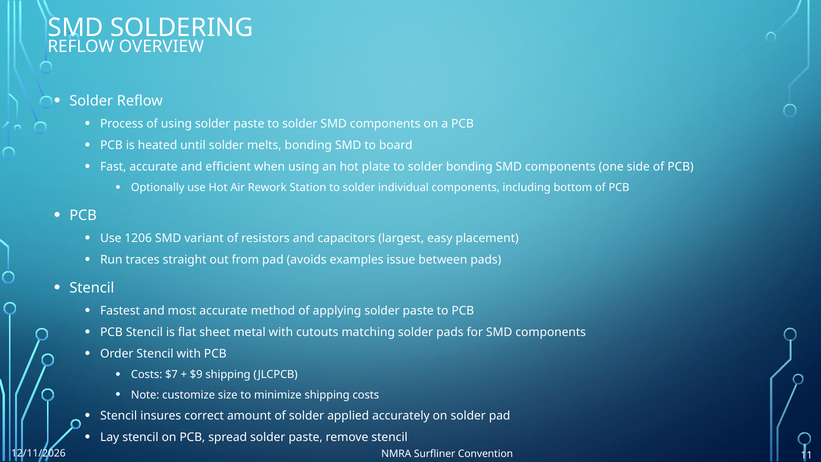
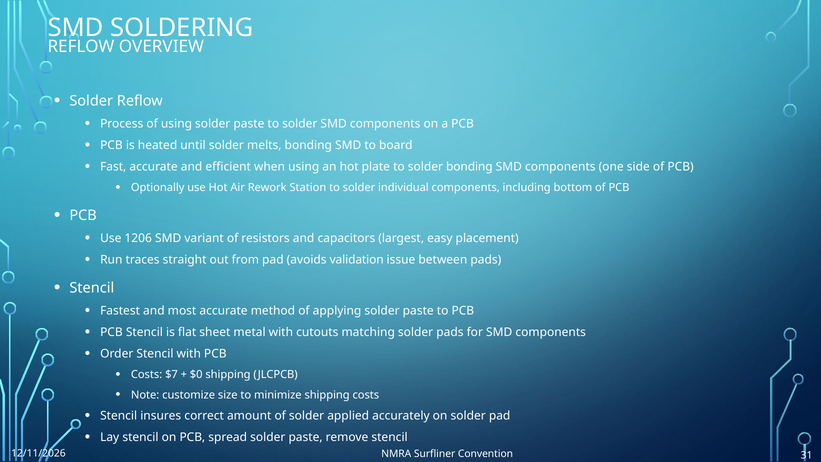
examples: examples -> validation (357, 260)
$9: $9 -> $0 (196, 374)
11: 11 -> 31 (807, 455)
